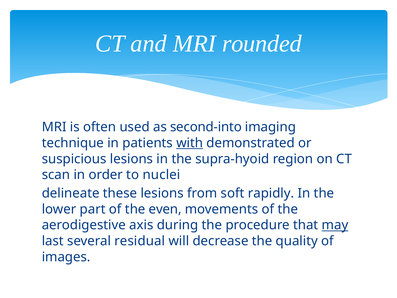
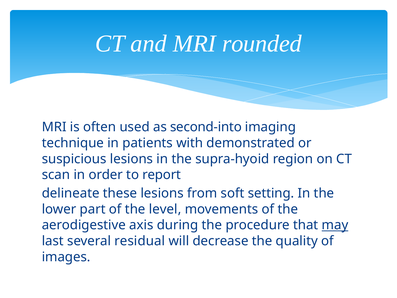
with underline: present -> none (190, 143)
nuclei: nuclei -> report (162, 175)
rapidly: rapidly -> setting (271, 193)
even: even -> level (165, 209)
